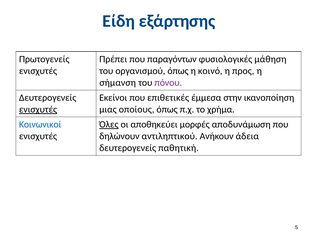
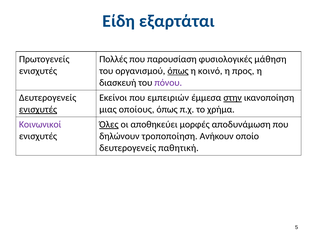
εξάρτησης: εξάρτησης -> εξαρτάται (177, 21)
Πρέπει: Πρέπει -> Πολλές (113, 59)
παραγόντων: παραγόντων -> παρουσίαση (172, 59)
όπως underline: none -> present (178, 71)
σήμανση: σήμανση -> διασκευή (118, 83)
επιθετικές: επιθετικές -> εμπειριών (168, 98)
στην underline: none -> present (233, 98)
Κοινωνικοί colour: blue -> purple (40, 124)
αντιληπτικού: αντιληπτικού -> τροποποίηση (170, 136)
άδεια: άδεια -> οποίο (247, 136)
